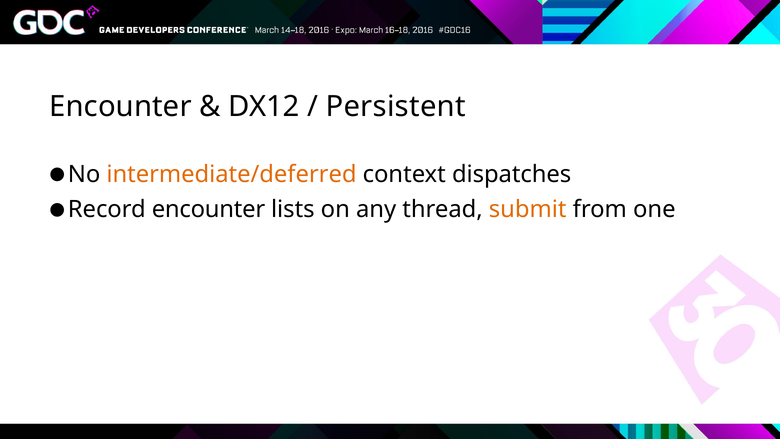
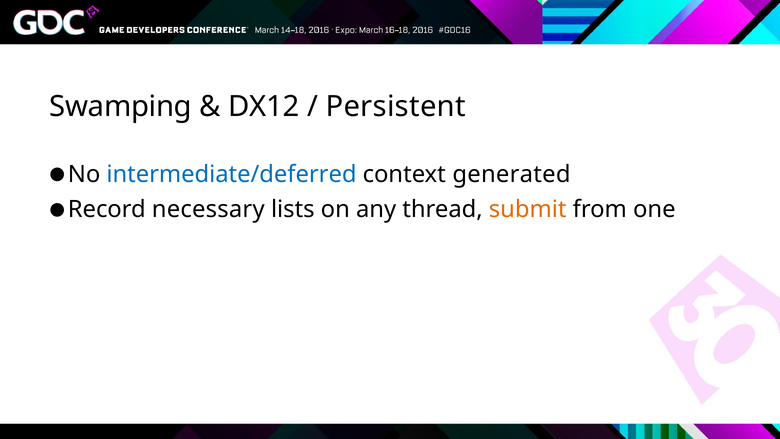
Encounter: Encounter -> Swamping (121, 106)
intermediate/deferred colour: orange -> blue (231, 174)
dispatches: dispatches -> generated (511, 174)
encounter: encounter -> necessary (208, 209)
